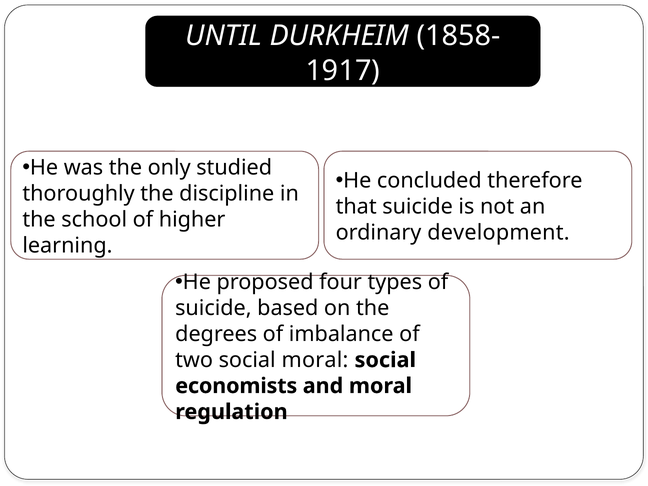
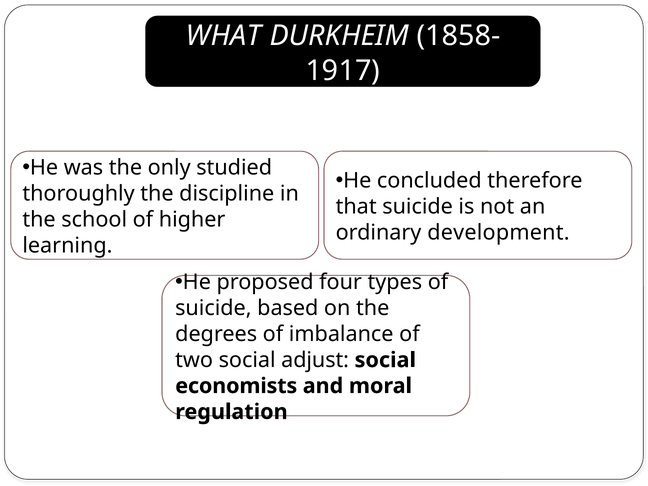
UNTIL: UNTIL -> WHAT (224, 36)
social moral: moral -> adjust (315, 360)
